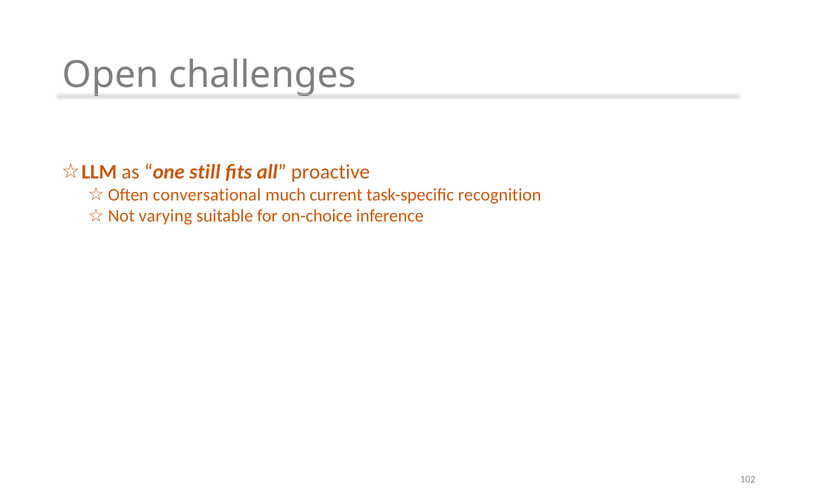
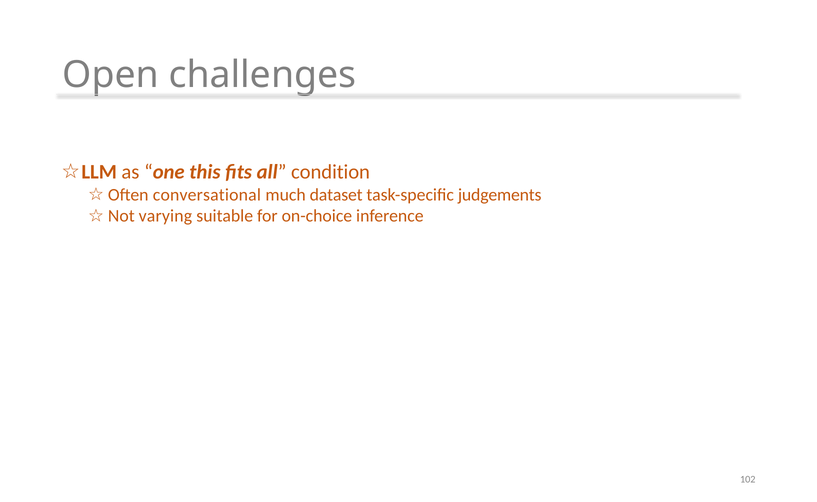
still: still -> this (205, 172)
proactive: proactive -> condition (331, 172)
current: current -> dataset (336, 195)
recognition: recognition -> judgements (500, 195)
